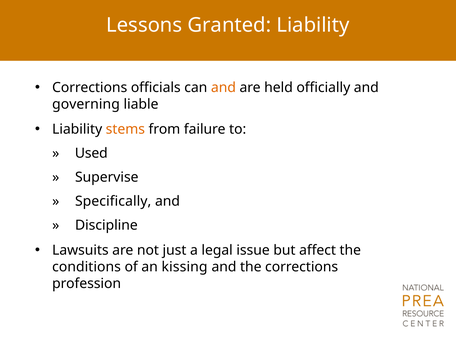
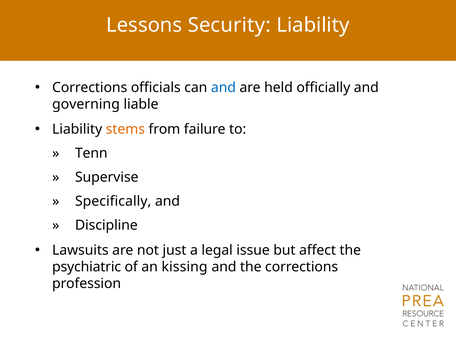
Granted: Granted -> Security (229, 25)
and colour: orange -> blue (223, 88)
Used: Used -> Tenn (91, 153)
conditions: conditions -> psychiatric (87, 267)
